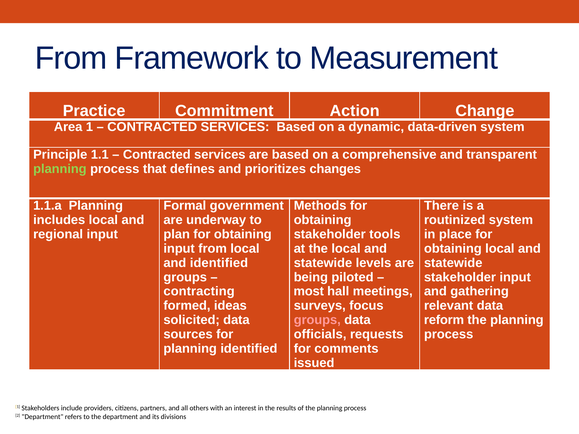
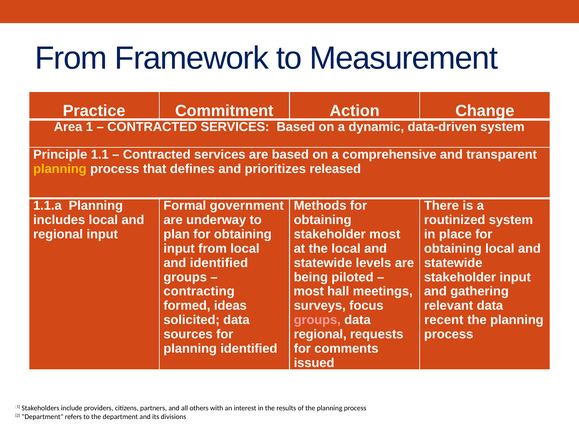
planning colour: light green -> yellow (60, 169)
changes: changes -> released (335, 169)
stakeholder tools: tools -> most (385, 234)
reform: reform -> recent (444, 320)
officials: officials -> regional (320, 334)
